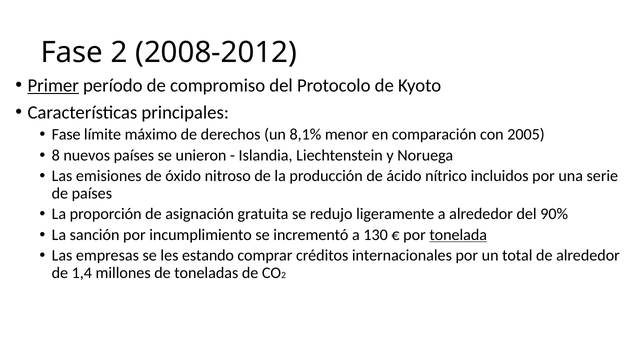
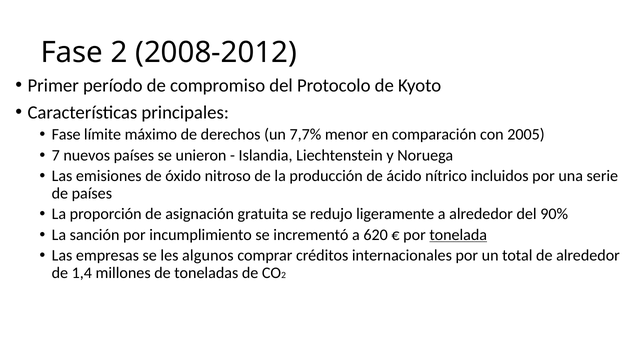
Primer underline: present -> none (53, 85)
8,1%: 8,1% -> 7,7% (305, 135)
8: 8 -> 7 (56, 155)
130: 130 -> 620 (376, 235)
estando: estando -> algunos (208, 255)
